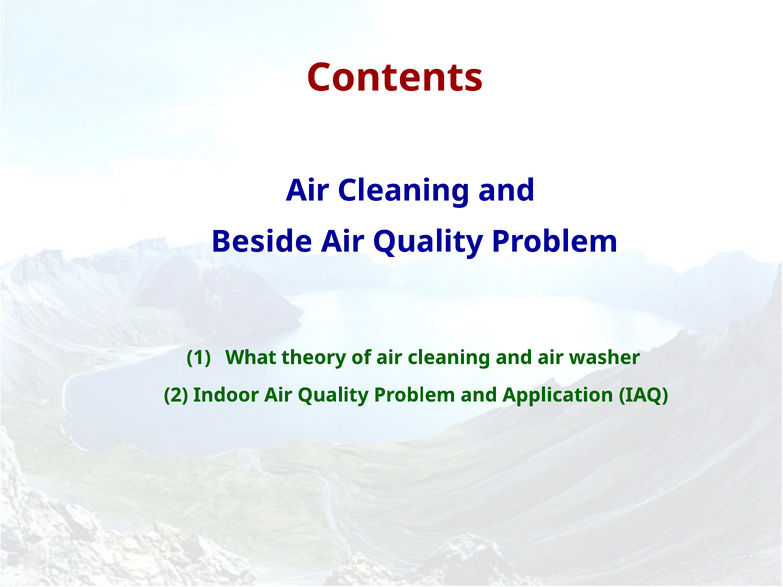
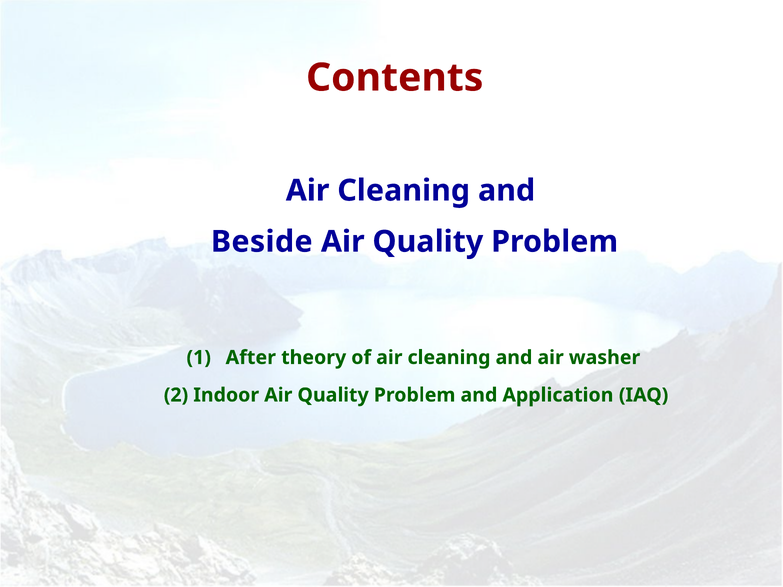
What: What -> After (251, 358)
